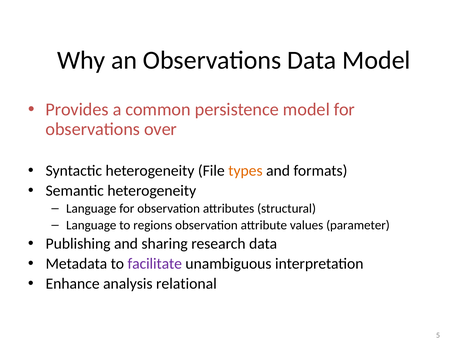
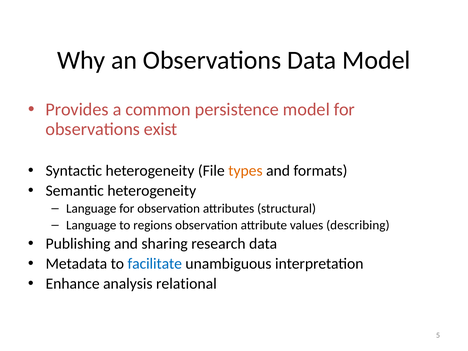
over: over -> exist (161, 129)
parameter: parameter -> describing (358, 225)
facilitate colour: purple -> blue (155, 264)
